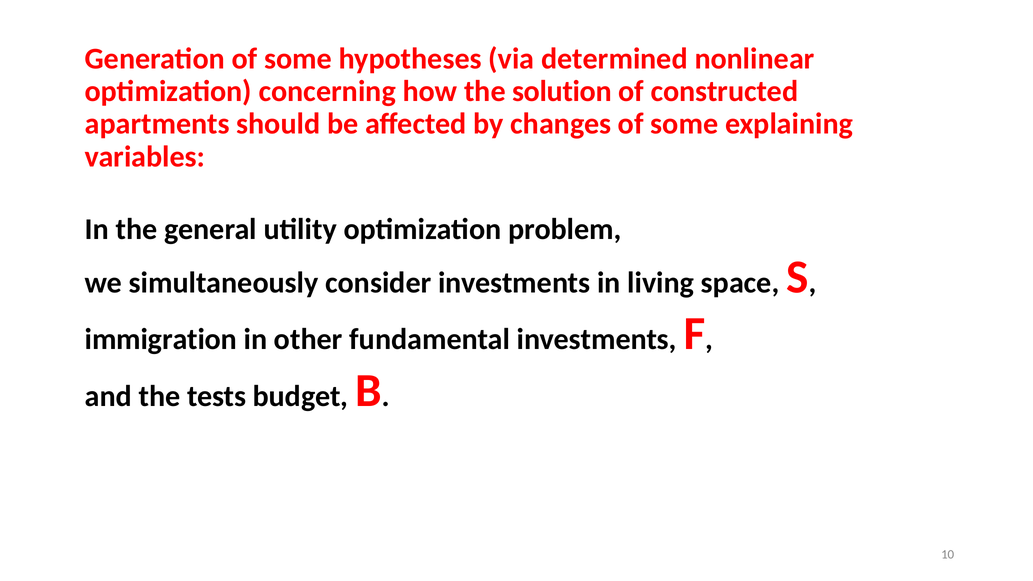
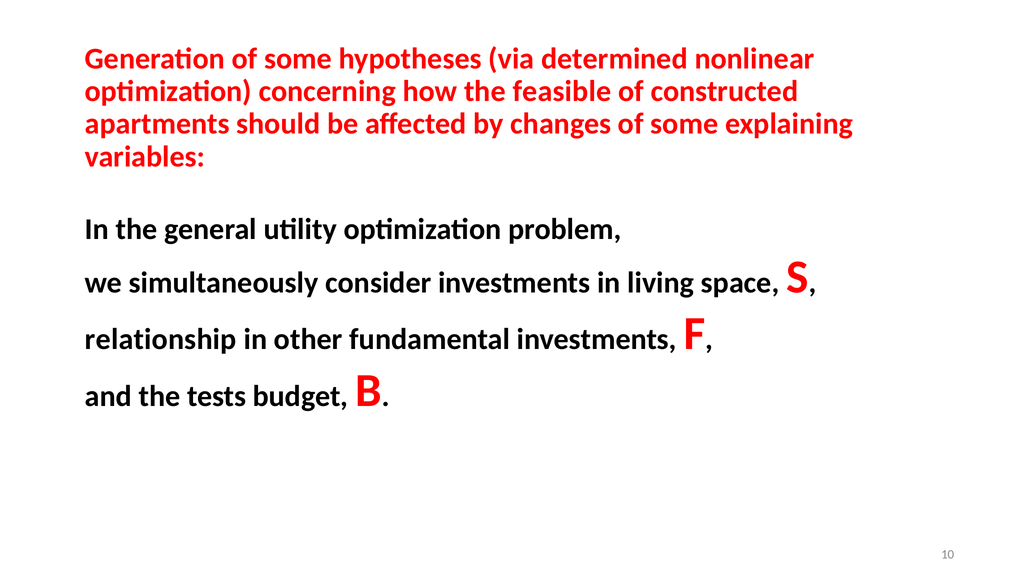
solution: solution -> feasible (562, 92)
immigration: immigration -> relationship (161, 340)
